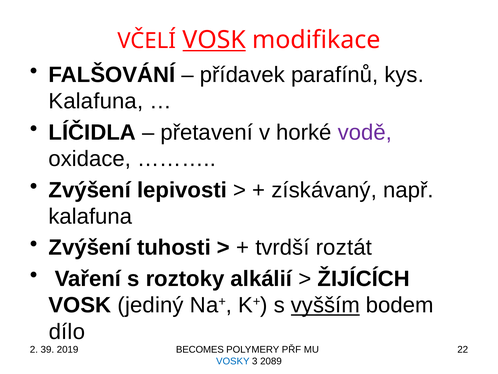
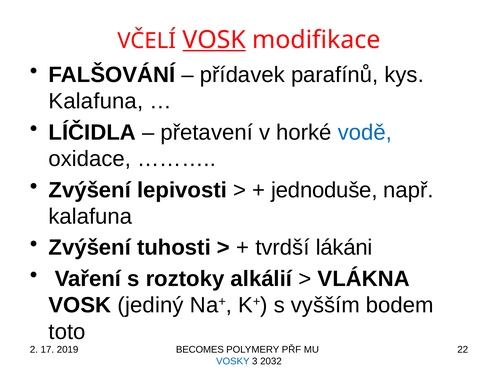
vodě colour: purple -> blue (365, 132)
získávaný: získávaný -> jednoduše (324, 190)
roztát: roztát -> lákáni (344, 247)
ŽIJÍCÍCH: ŽIJÍCÍCH -> VLÁKNA (364, 278)
vyšším underline: present -> none (325, 305)
dílo: dílo -> toto (67, 331)
39: 39 -> 17 (47, 349)
2089: 2089 -> 2032 (271, 361)
